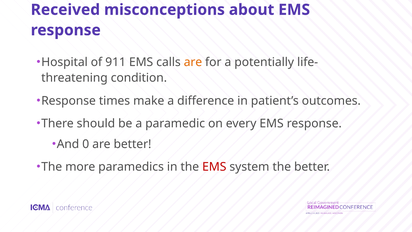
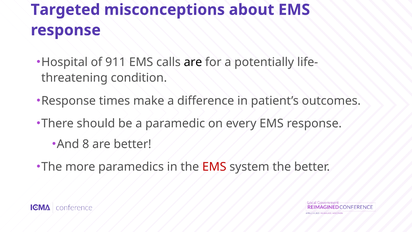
Received: Received -> Targeted (65, 10)
are colour: orange -> black (193, 62)
0: 0 -> 8 (86, 144)
